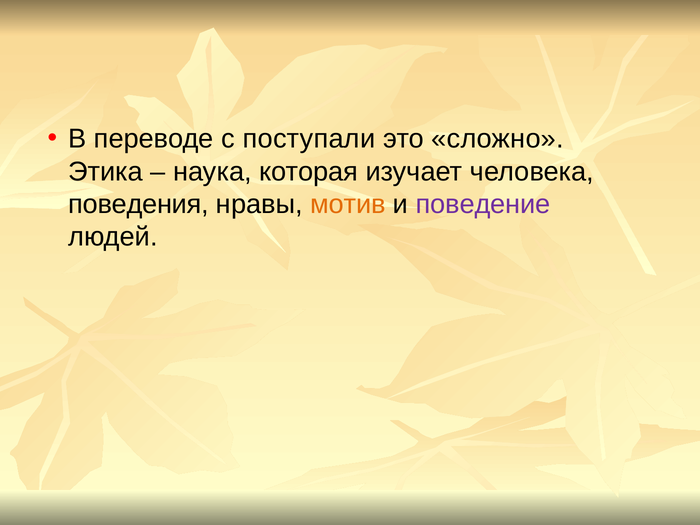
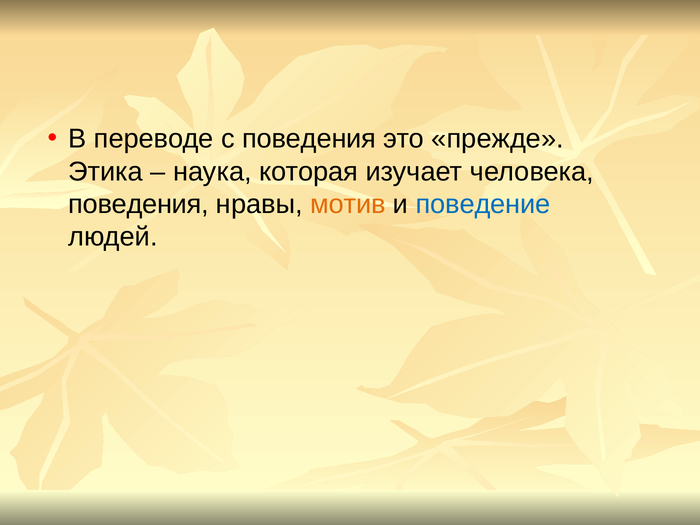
с поступали: поступали -> поведения (309, 139)
сложно: сложно -> прежде (498, 139)
поведение colour: purple -> blue (483, 204)
